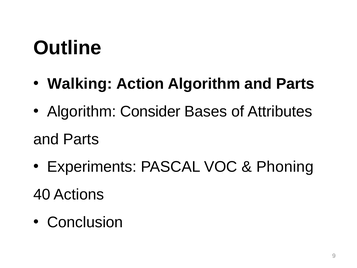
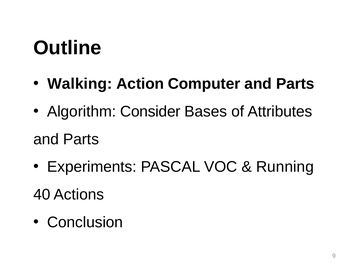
Action Algorithm: Algorithm -> Computer (204, 84)
Phoning: Phoning -> Running (285, 167)
